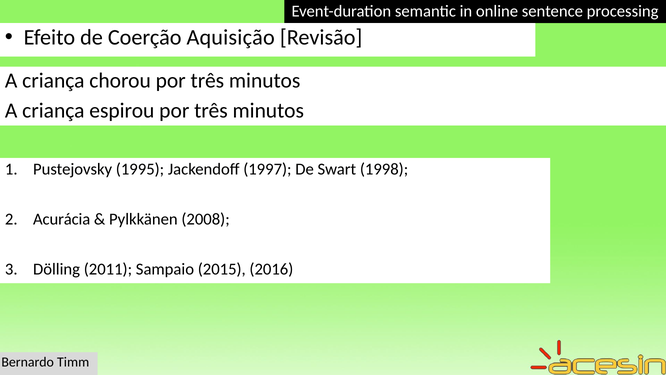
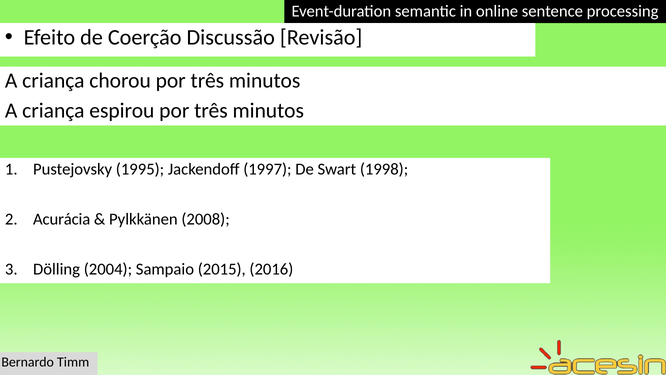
Aquisição: Aquisição -> Discussão (231, 37)
2011: 2011 -> 2004 (108, 269)
